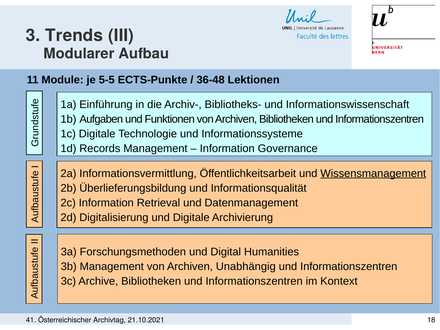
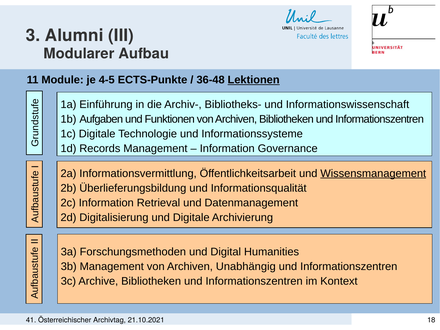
Trends: Trends -> Alumni (74, 36)
5-5: 5-5 -> 4-5 (107, 80)
Lektionen underline: none -> present (254, 80)
